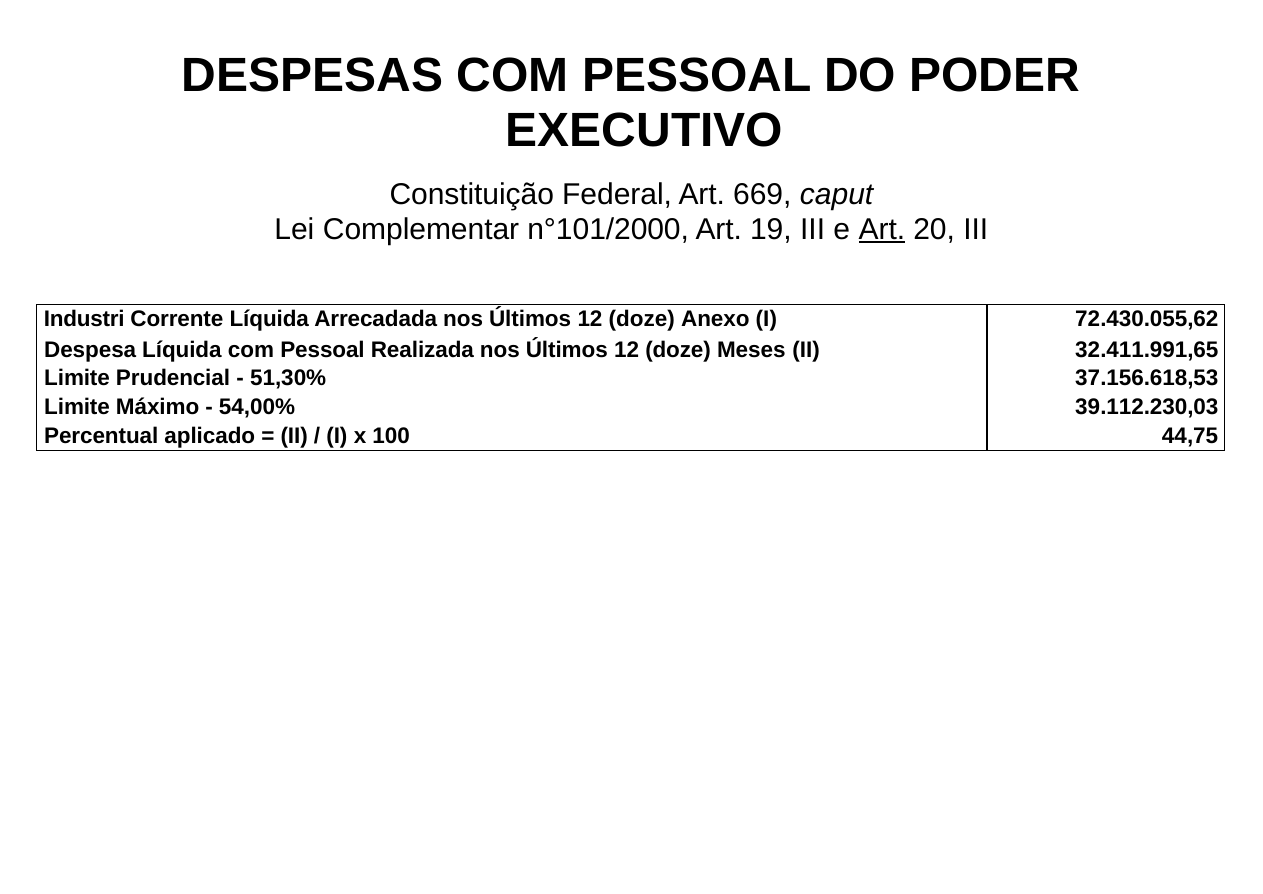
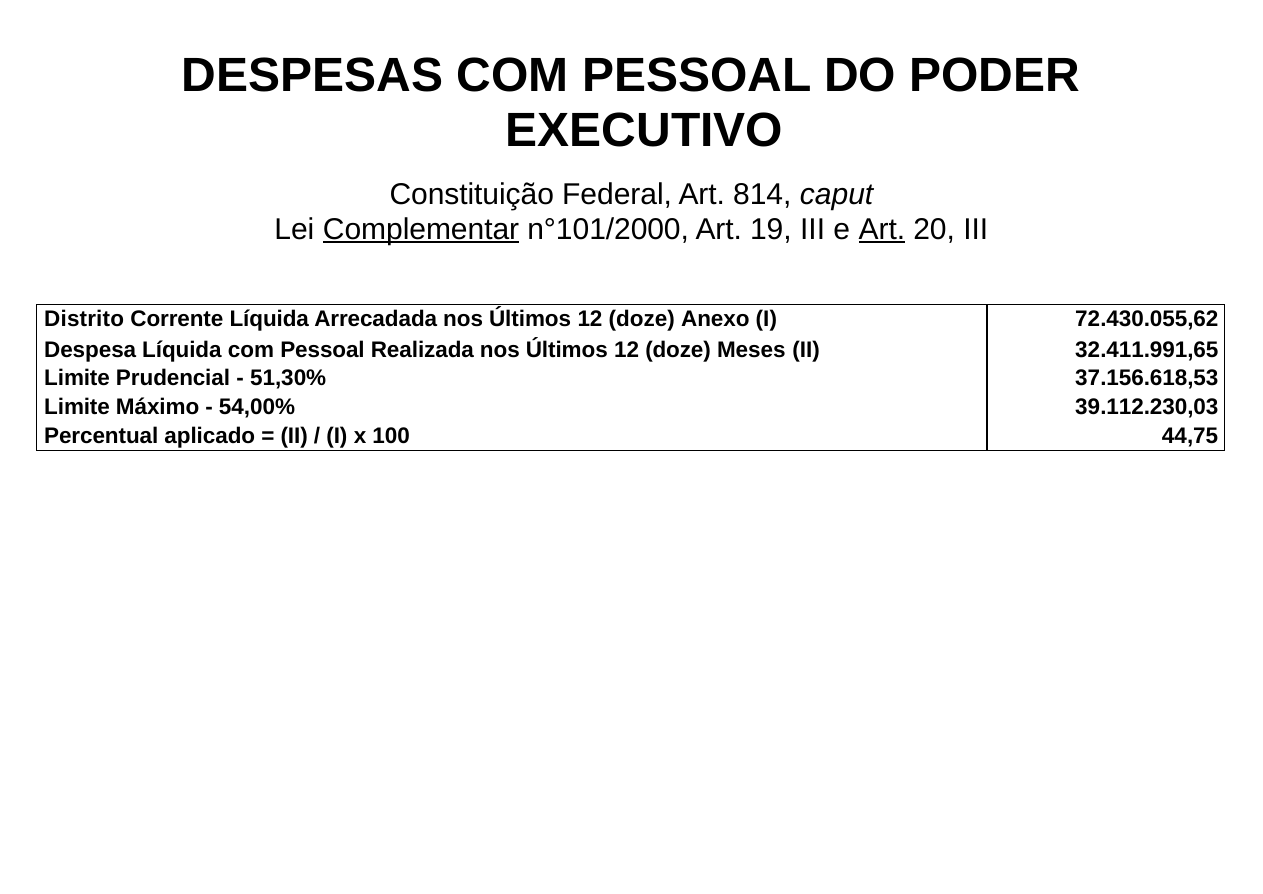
669: 669 -> 814 (762, 194)
Complementar underline: none -> present (421, 229)
Industri: Industri -> Distrito (84, 318)
